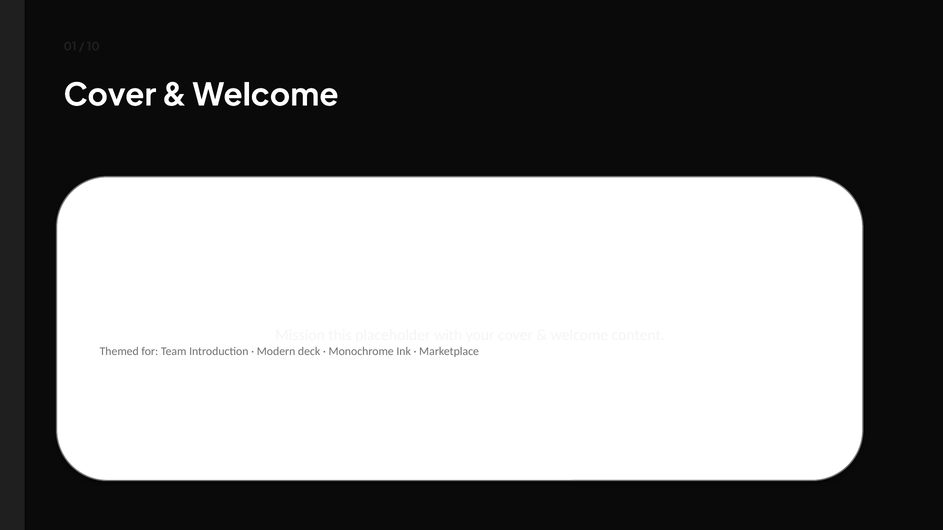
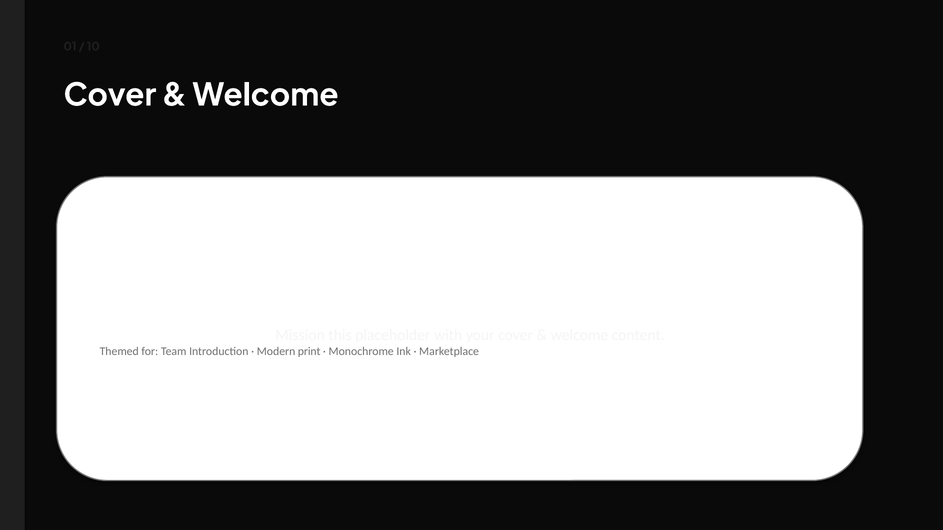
deck: deck -> print (309, 351)
